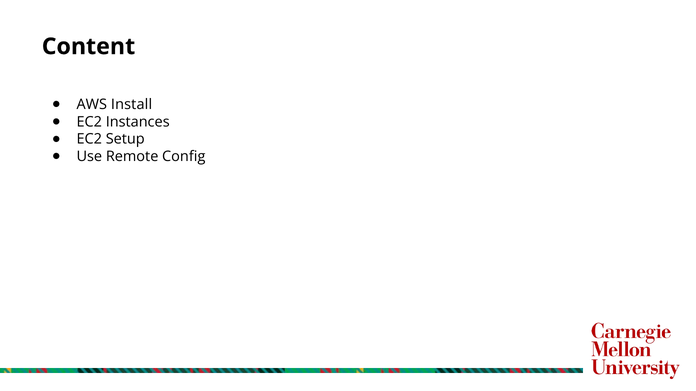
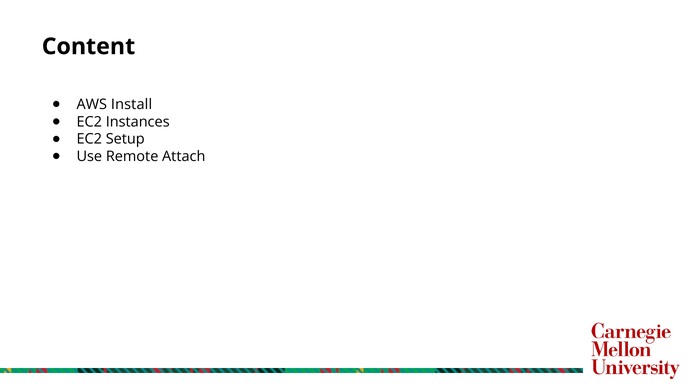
Config: Config -> Attach (184, 157)
